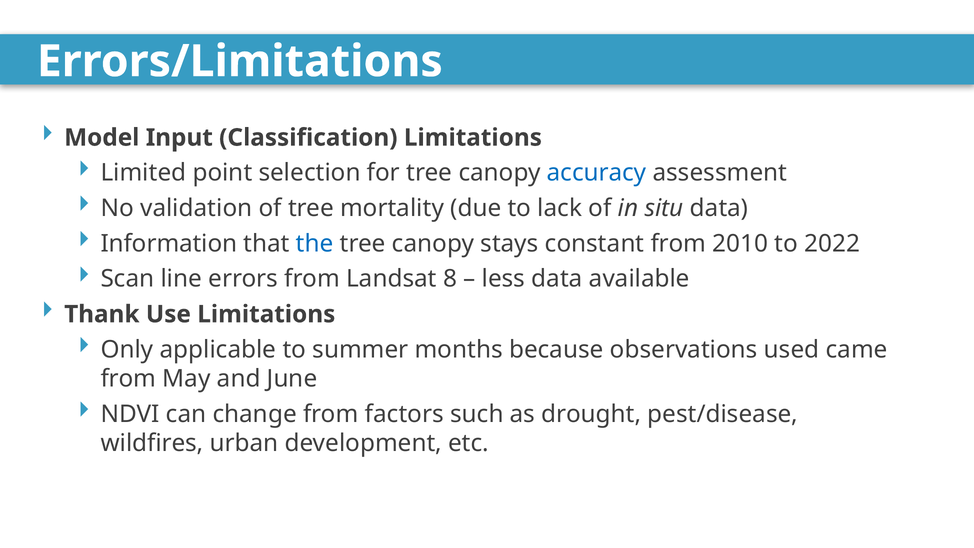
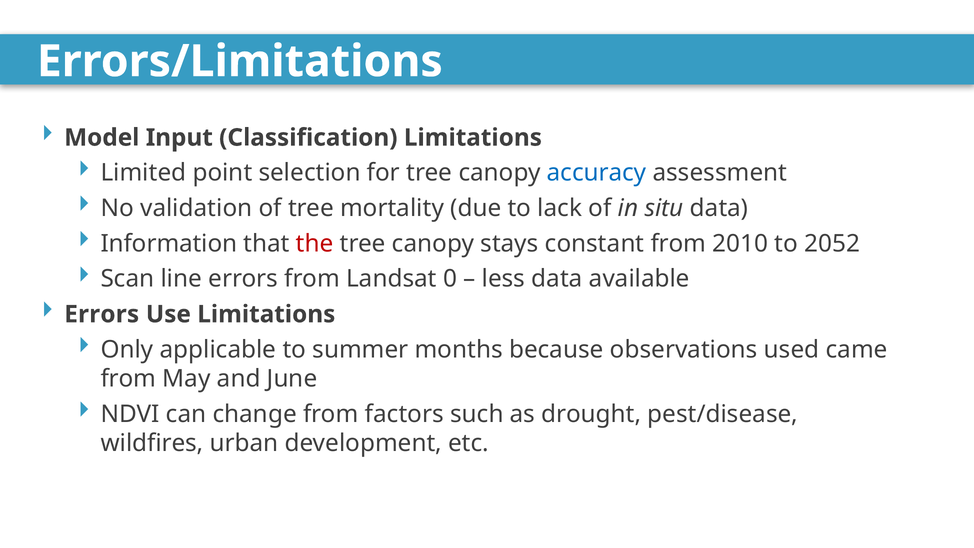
the colour: blue -> red (315, 244)
2022: 2022 -> 2052 (832, 244)
8: 8 -> 0 (450, 279)
Thank: Thank -> Errors (102, 314)
